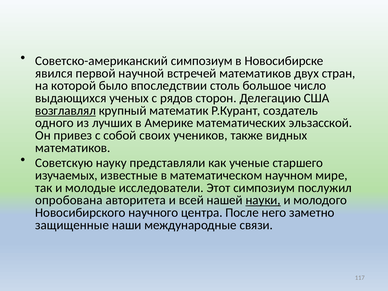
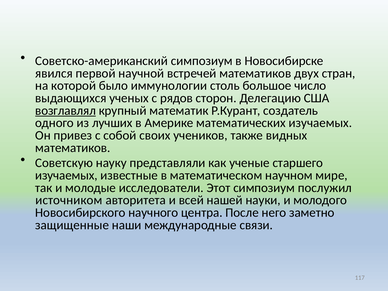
впоследствии: впоследствии -> иммунологии (169, 86)
математических эльзасской: эльзасской -> изучаемых (320, 123)
опробована: опробована -> источником (69, 200)
науки underline: present -> none (263, 200)
